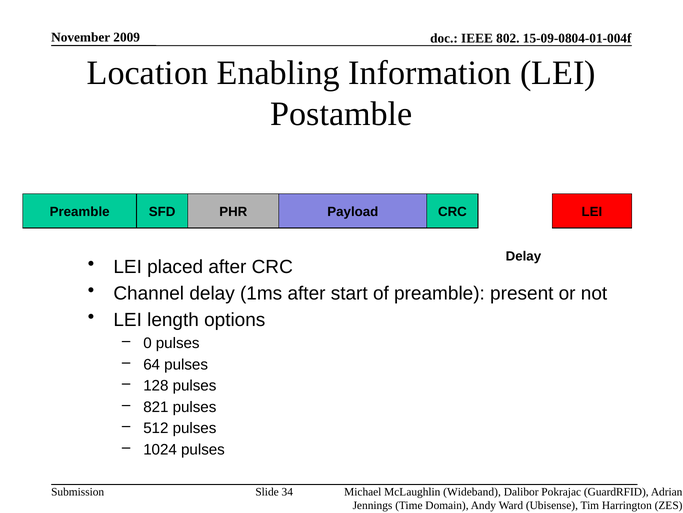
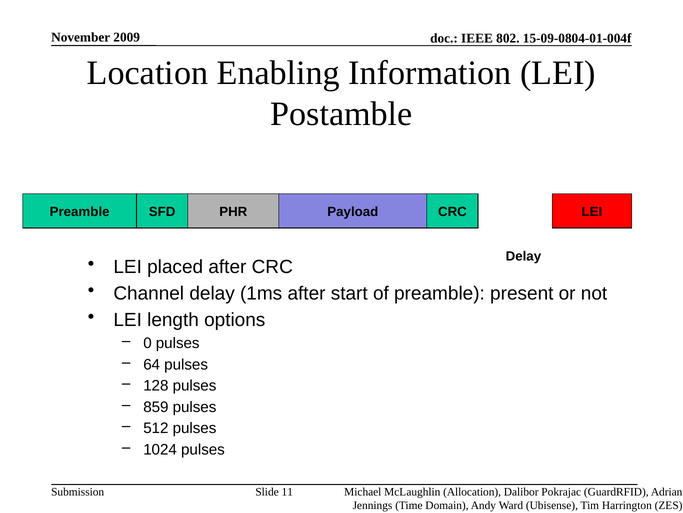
821: 821 -> 859 (156, 407)
Wideband: Wideband -> Allocation (472, 491)
34: 34 -> 11 (287, 491)
